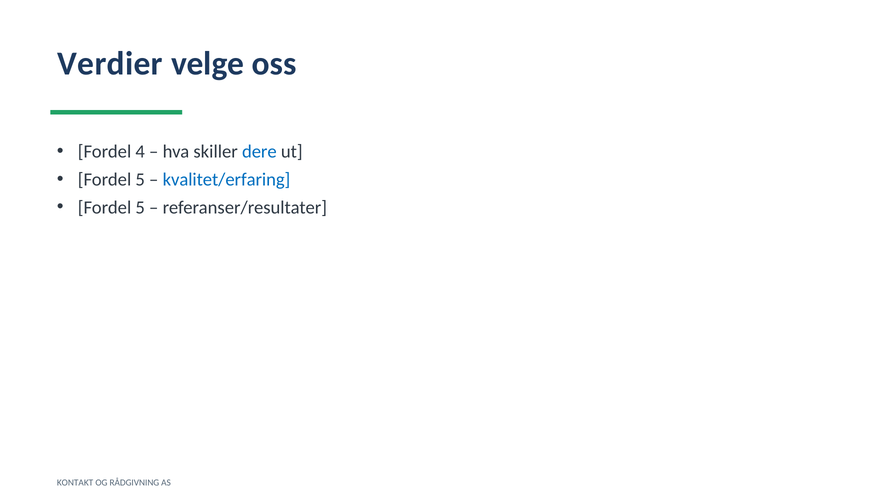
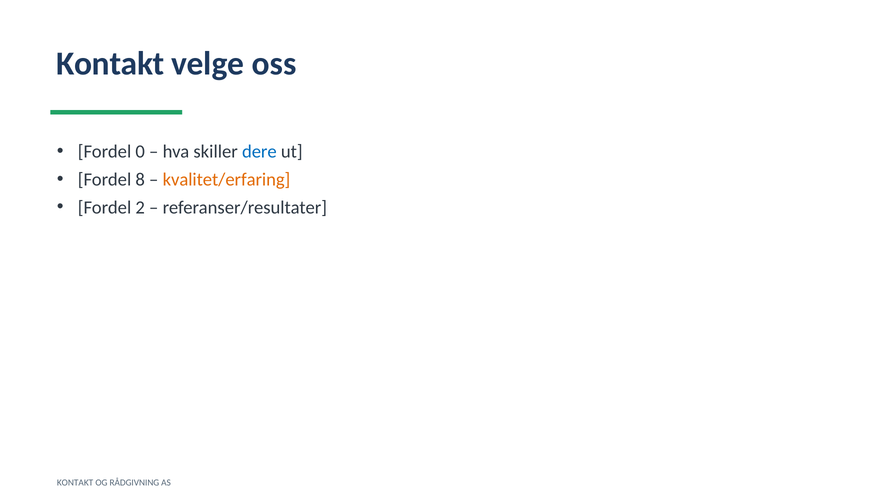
Verdier: Verdier -> Kontakt (110, 64)
4: 4 -> 0 (140, 151)
5: 5 -> 8 (140, 179)
kvalitet/erfaring colour: blue -> orange (226, 179)
5: 5 -> 2 (140, 207)
